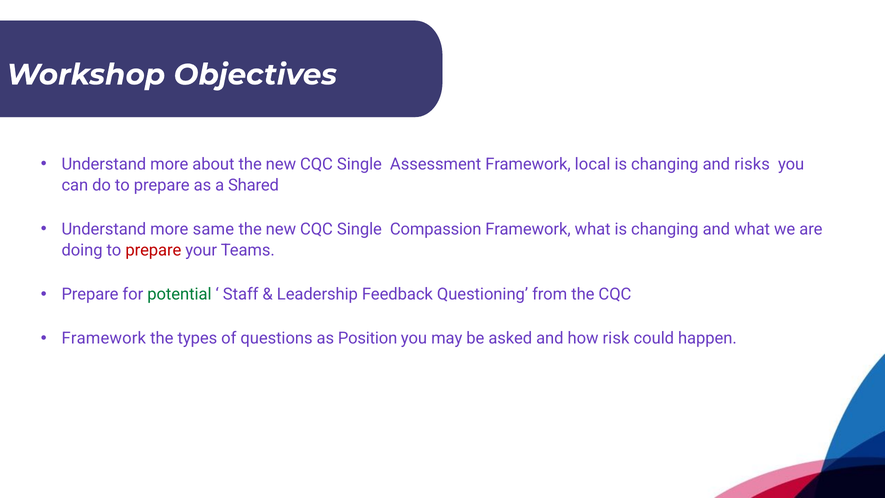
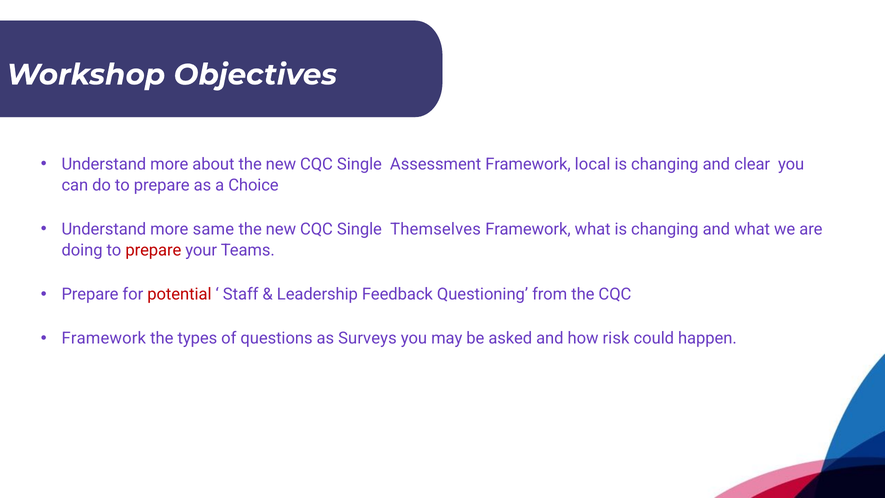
risks: risks -> clear (752, 164)
Shared: Shared -> Choice (253, 185)
Compassion: Compassion -> Themselves (436, 229)
potential colour: green -> red (179, 294)
Position: Position -> Surveys (367, 338)
